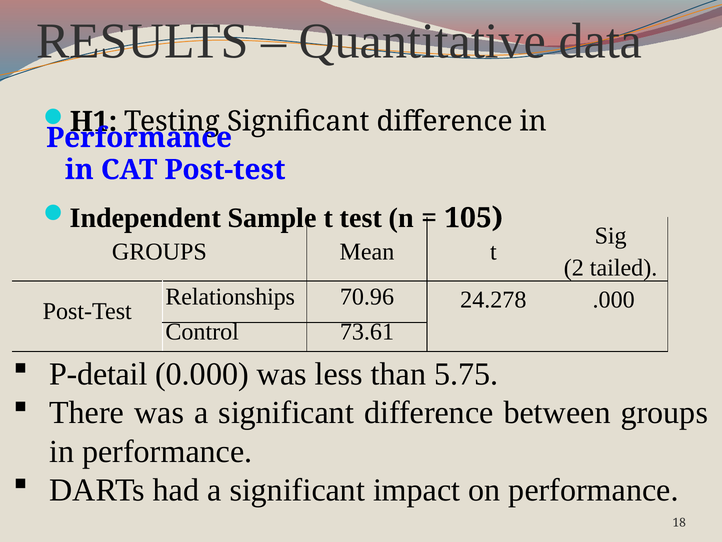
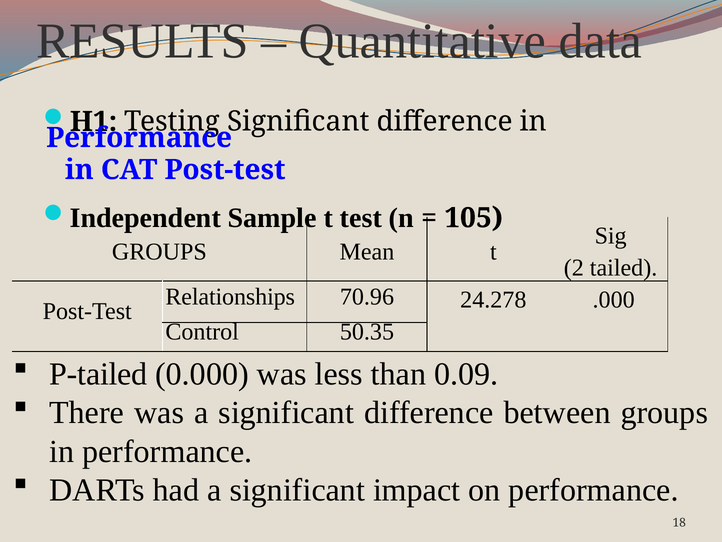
73.61: 73.61 -> 50.35 (367, 332)
P-detail: P-detail -> P-tailed (98, 374)
5.75: 5.75 -> 0.09 (466, 374)
